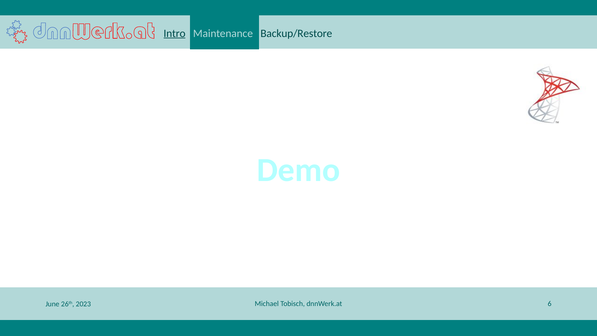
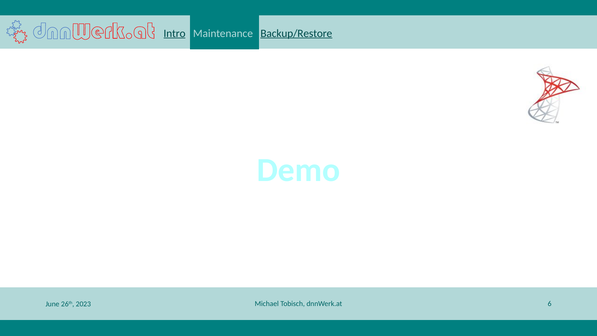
Backup/Restore underline: none -> present (296, 33)
